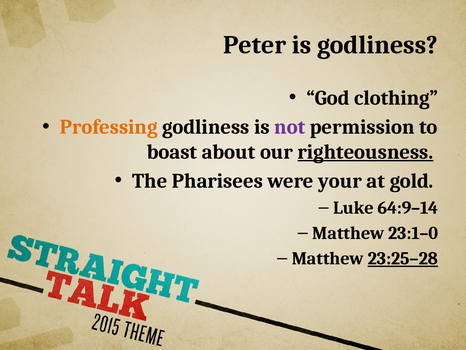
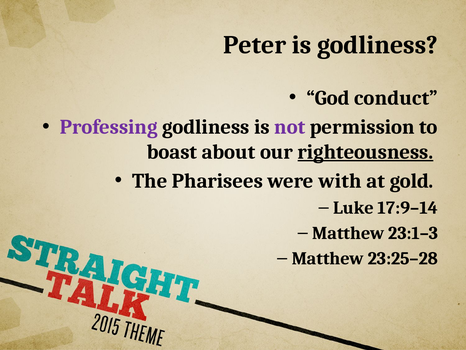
clothing: clothing -> conduct (396, 98)
Professing colour: orange -> purple (109, 127)
your: your -> with (340, 181)
64:9–14: 64:9–14 -> 17:9–14 (408, 207)
23:1–0: 23:1–0 -> 23:1–3 (413, 233)
23:25–28 underline: present -> none (403, 258)
